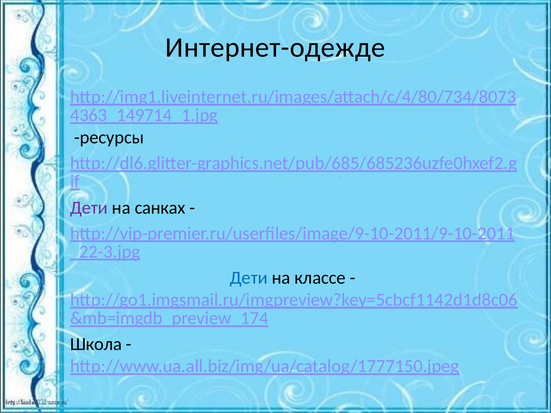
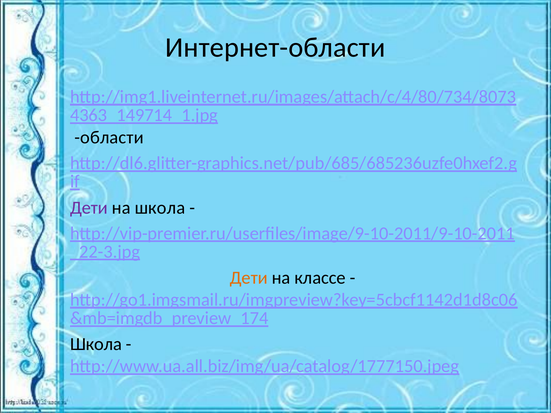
Интернет-одежде: Интернет-одежде -> Интернет-области (275, 48)
ресурсы: ресурсы -> области (109, 138)
на санках: санках -> школа (160, 208)
Дети colour: blue -> orange (249, 278)
